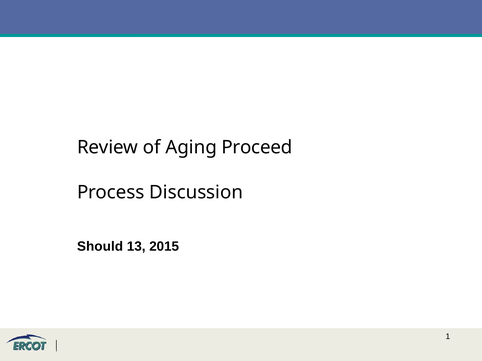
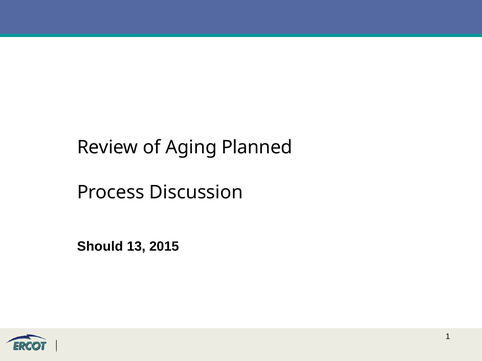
Proceed: Proceed -> Planned (257, 148)
